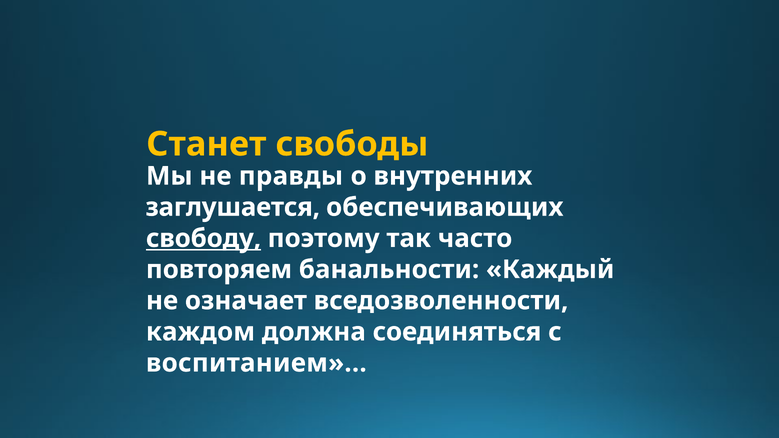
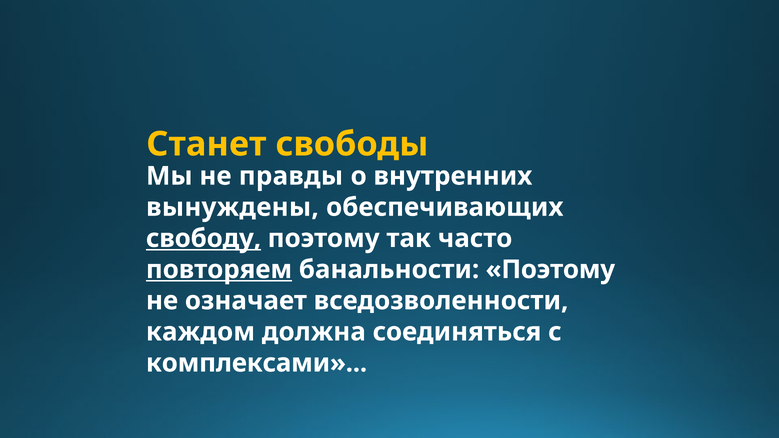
заглушается: заглушается -> вынуждены (232, 207)
повторяем underline: none -> present (219, 270)
банальности Каждый: Каждый -> Поэтому (550, 270)
воспитанием: воспитанием -> комплексами (257, 363)
